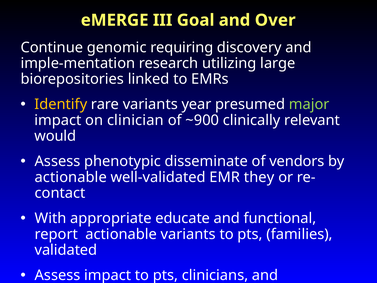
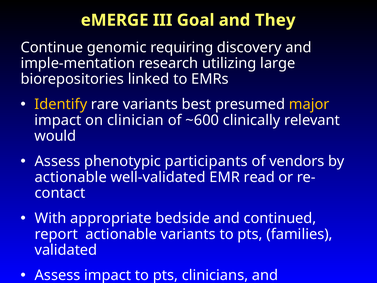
Over: Over -> They (275, 20)
year: year -> best (196, 104)
major colour: light green -> yellow (309, 104)
~900: ~900 -> ~600 (202, 120)
disseminate: disseminate -> participants (206, 161)
they: they -> read (259, 177)
educate: educate -> bedside (183, 218)
functional: functional -> continued (280, 218)
